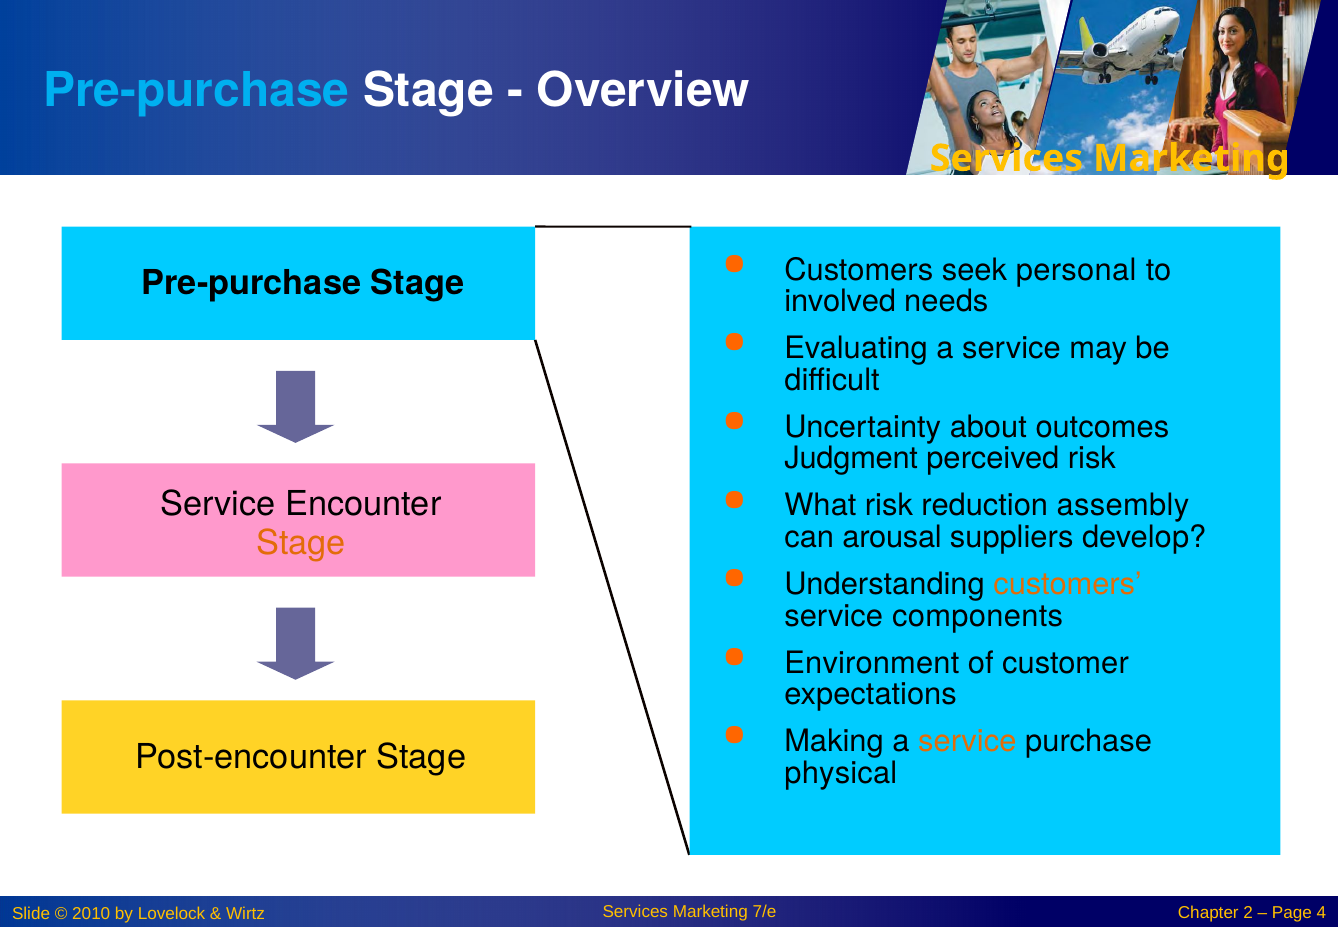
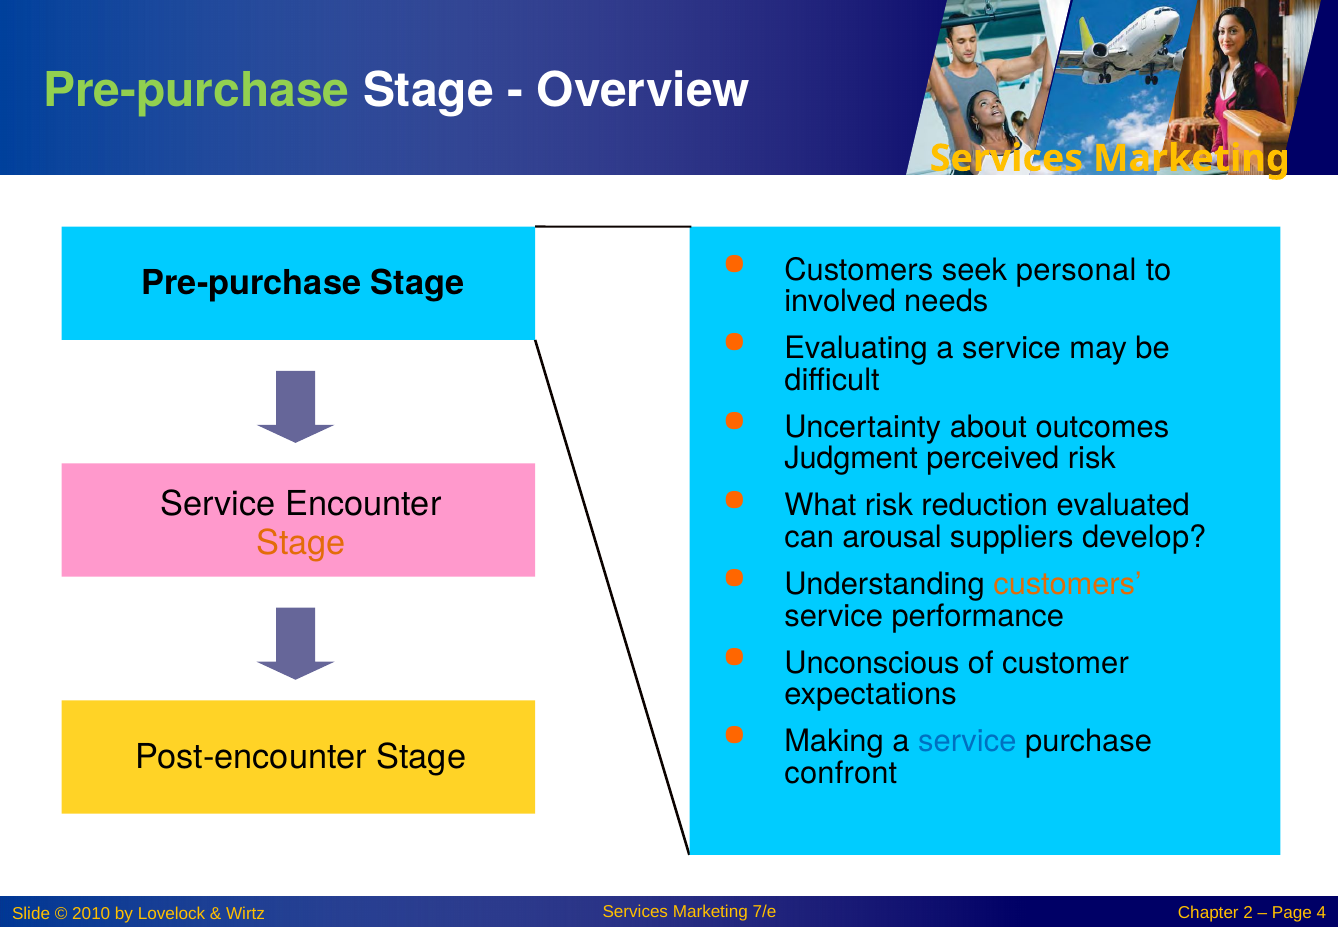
Pre-purchase colour: light blue -> light green (196, 91)
assembly: assembly -> evaluated (1123, 506)
components: components -> performance (978, 616)
Environment: Environment -> Unconscious (872, 663)
service colour: orange -> blue (967, 741)
physical: physical -> confront (841, 773)
